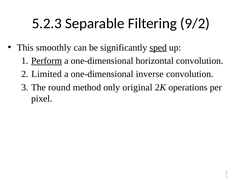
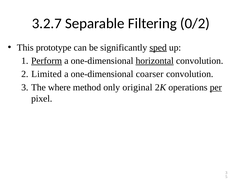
5.2.3: 5.2.3 -> 3.2.7 (47, 23)
9/2: 9/2 -> 0/2 (195, 23)
smoothly: smoothly -> prototype (54, 48)
horizontal underline: none -> present (155, 61)
inverse: inverse -> coarser (150, 74)
round: round -> where (59, 88)
per underline: none -> present (216, 88)
